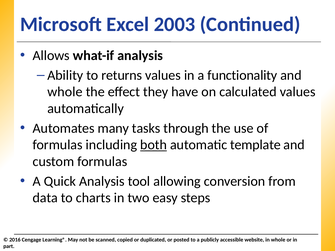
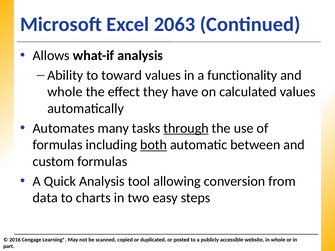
2003: 2003 -> 2063 (175, 24)
returns: returns -> toward (122, 75)
through underline: none -> present (186, 128)
template: template -> between (255, 145)
